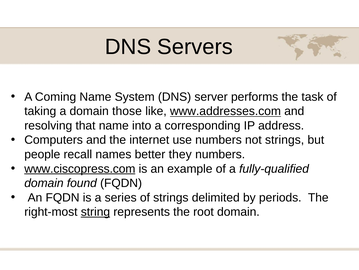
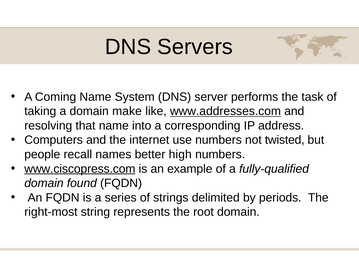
those: those -> make (127, 111)
not strings: strings -> twisted (285, 140)
they: they -> high (180, 154)
string underline: present -> none (95, 211)
